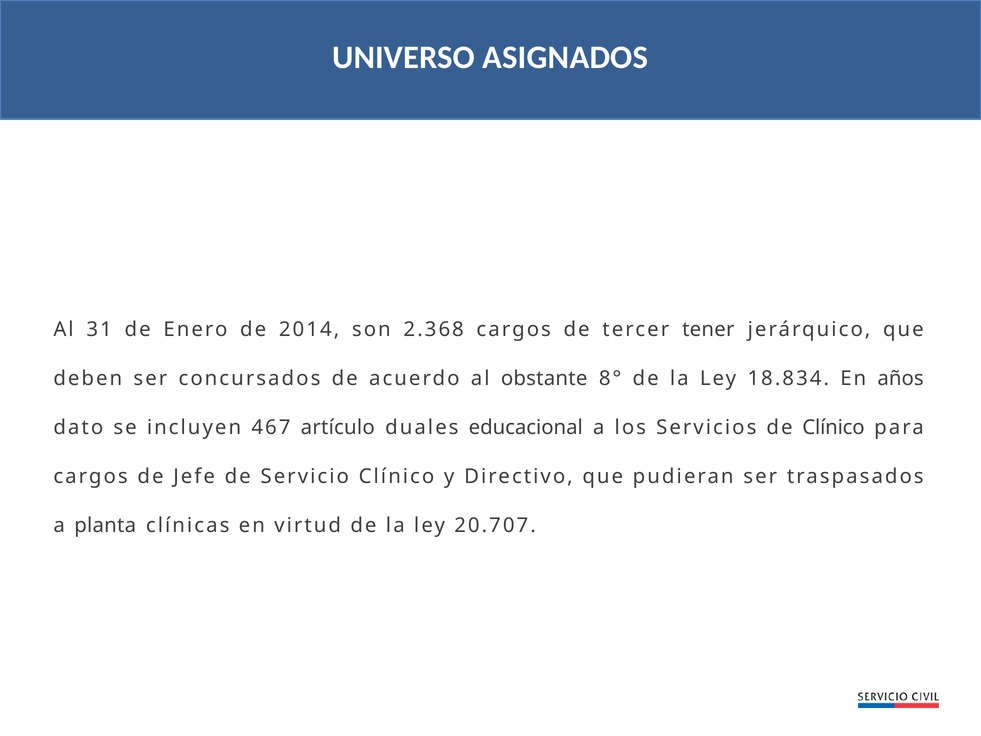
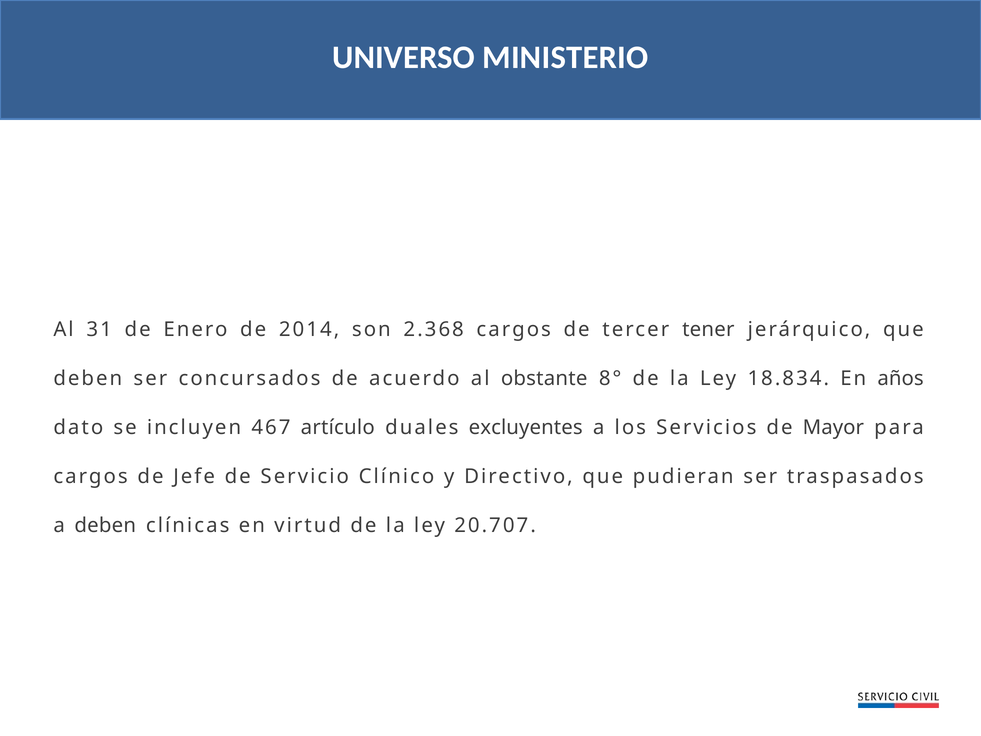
ASIGNADOS: ASIGNADOS -> MINISTERIO (565, 57)
educacional: educacional -> excluyentes (526, 427)
de Clínico: Clínico -> Mayor (833, 427)
a planta: planta -> deben (105, 526)
